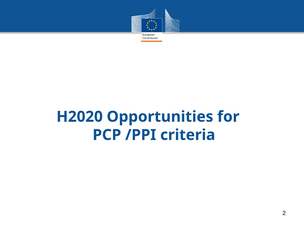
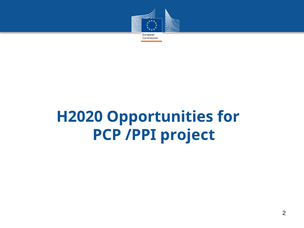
criteria: criteria -> project (188, 135)
